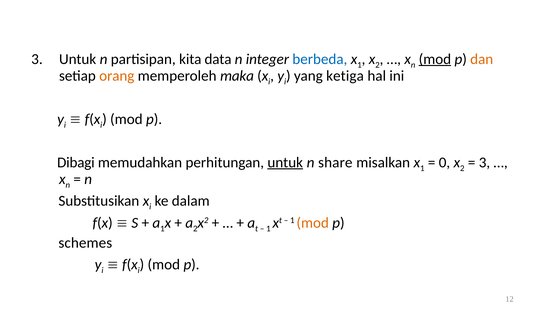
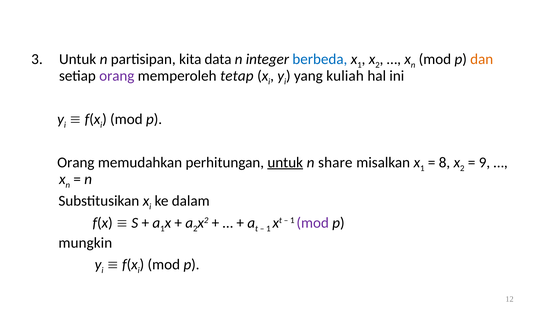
mod underline: present -> none (435, 59)
orang colour: orange -> purple (117, 76)
maka: maka -> tetap (237, 76)
ketiga: ketiga -> kuliah (345, 76)
Dibagi: Dibagi -> Orang (76, 162)
0: 0 -> 8 (444, 162)
3: 3 -> 9 (484, 162)
mod colour: orange -> purple (313, 223)
schemes: schemes -> mungkin (85, 243)
